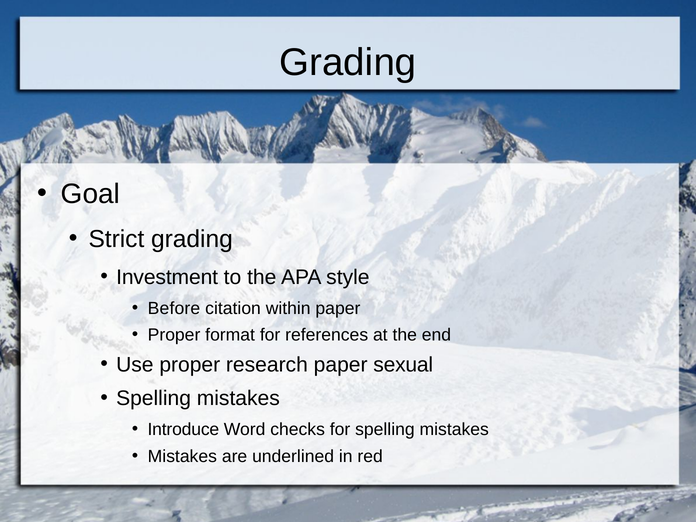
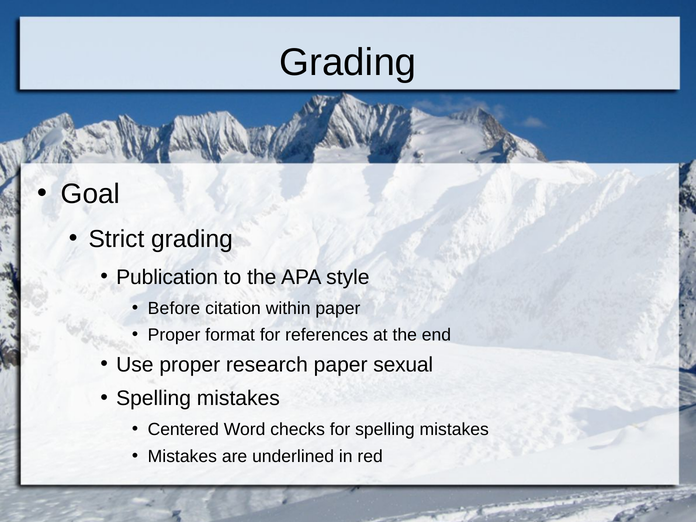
Investment: Investment -> Publication (167, 277)
Introduce: Introduce -> Centered (183, 429)
